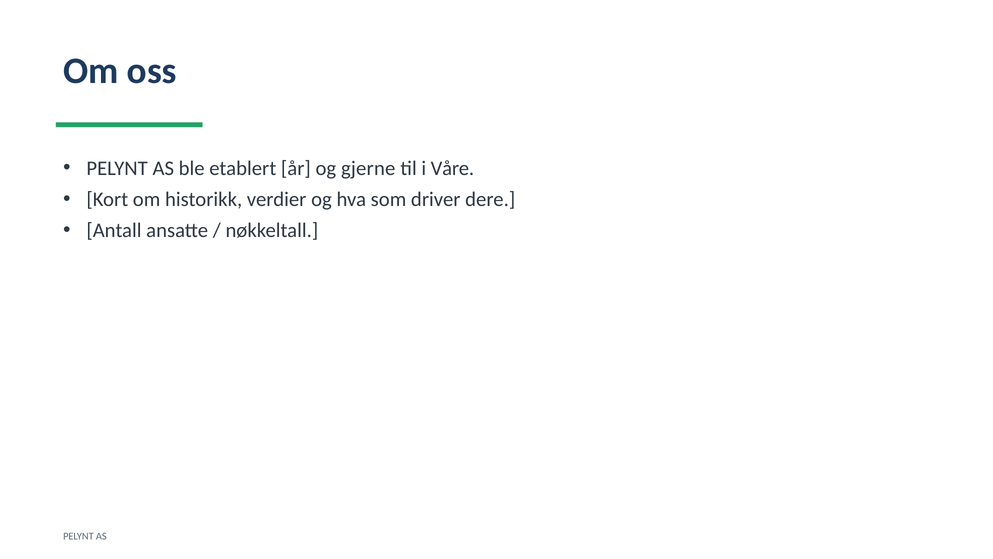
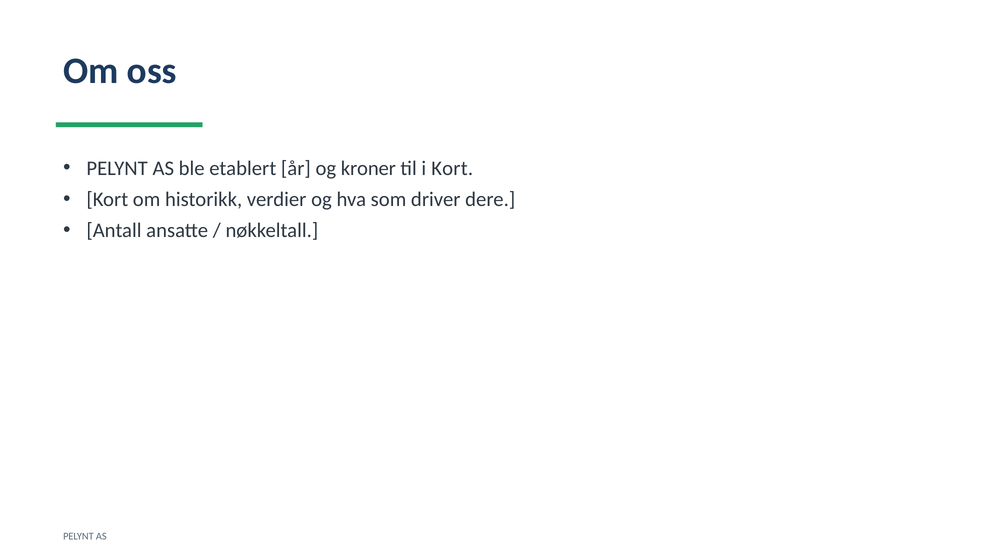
gjerne: gjerne -> kroner (368, 168)
i Våre: Våre -> Kort (452, 168)
